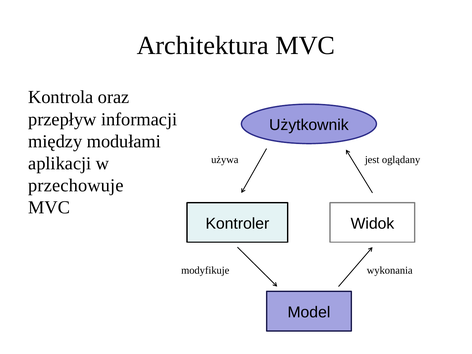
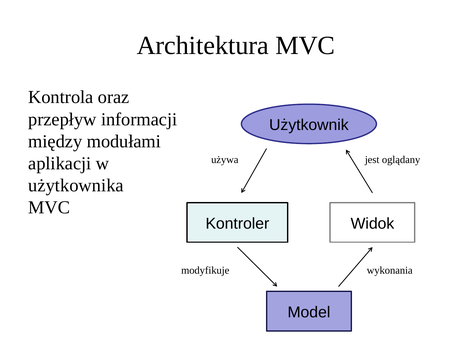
przechowuje: przechowuje -> użytkownika (76, 185)
